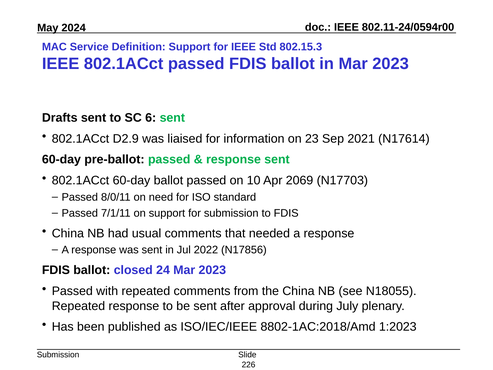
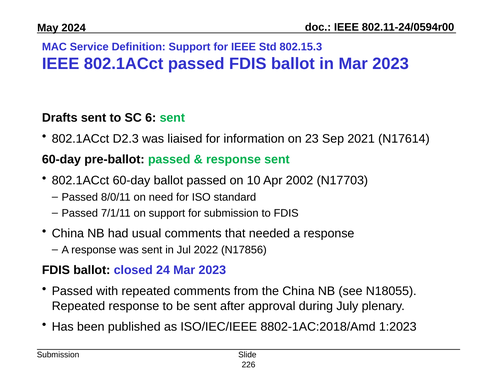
D2.9: D2.9 -> D2.3 (126, 139)
2069: 2069 -> 2002 (300, 180)
